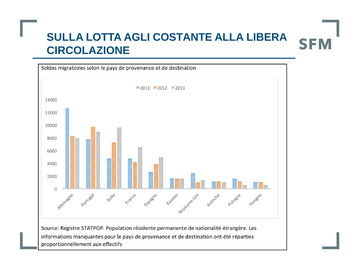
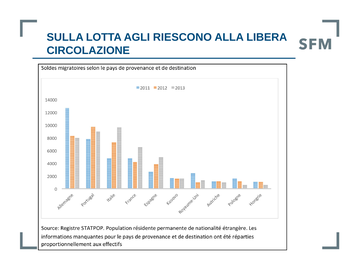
COSTANTE: COSTANTE -> RIESCONO (182, 37)
